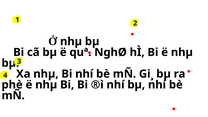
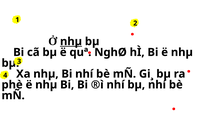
nhµ underline: none -> present (71, 41)
